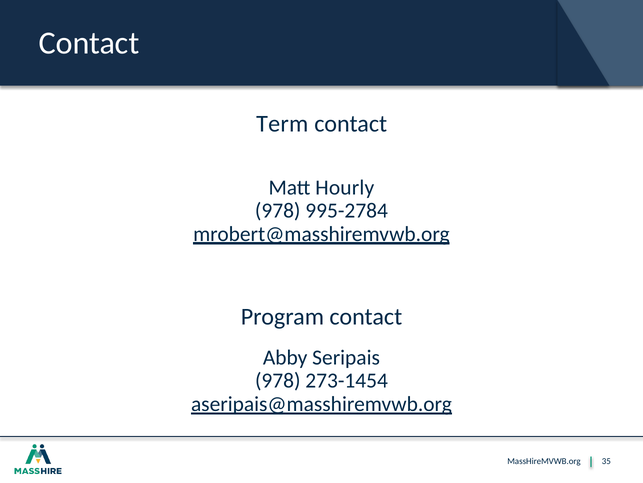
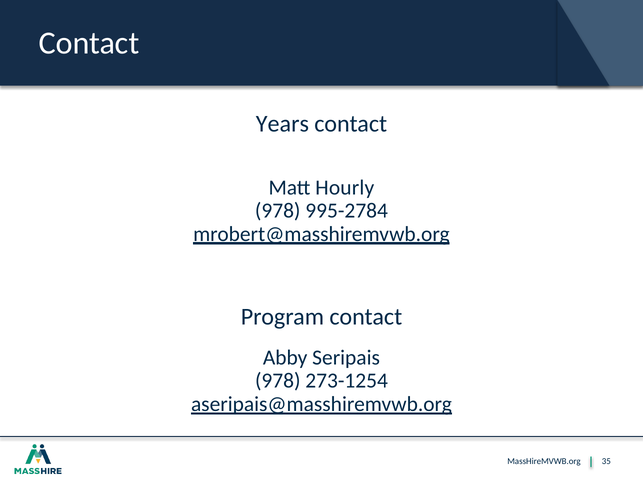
Term: Term -> Years (282, 124)
273-1454: 273-1454 -> 273-1254 (347, 380)
